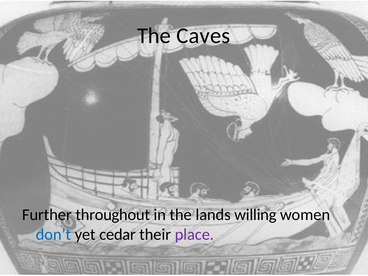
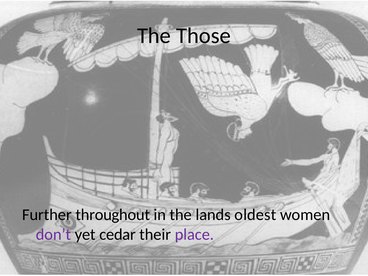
Caves: Caves -> Those (203, 36)
willing: willing -> oldest (255, 215)
don’t colour: blue -> purple (54, 234)
